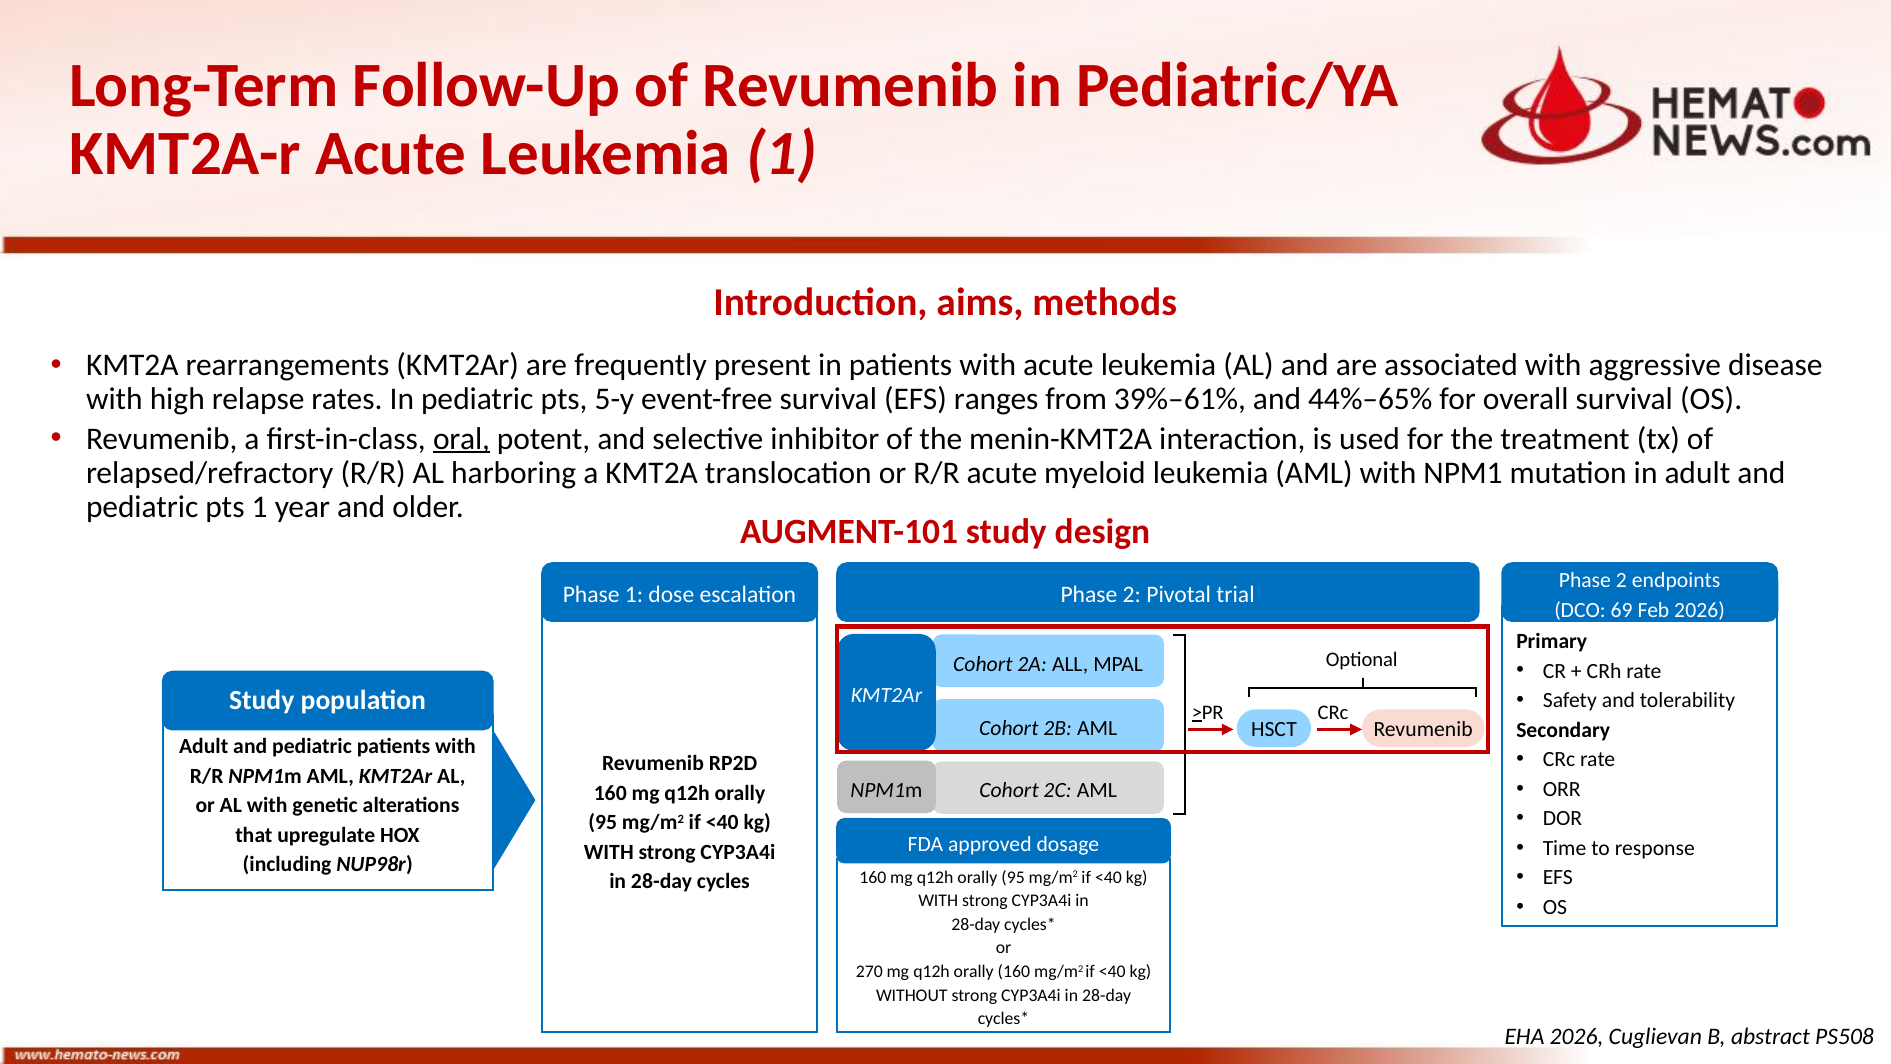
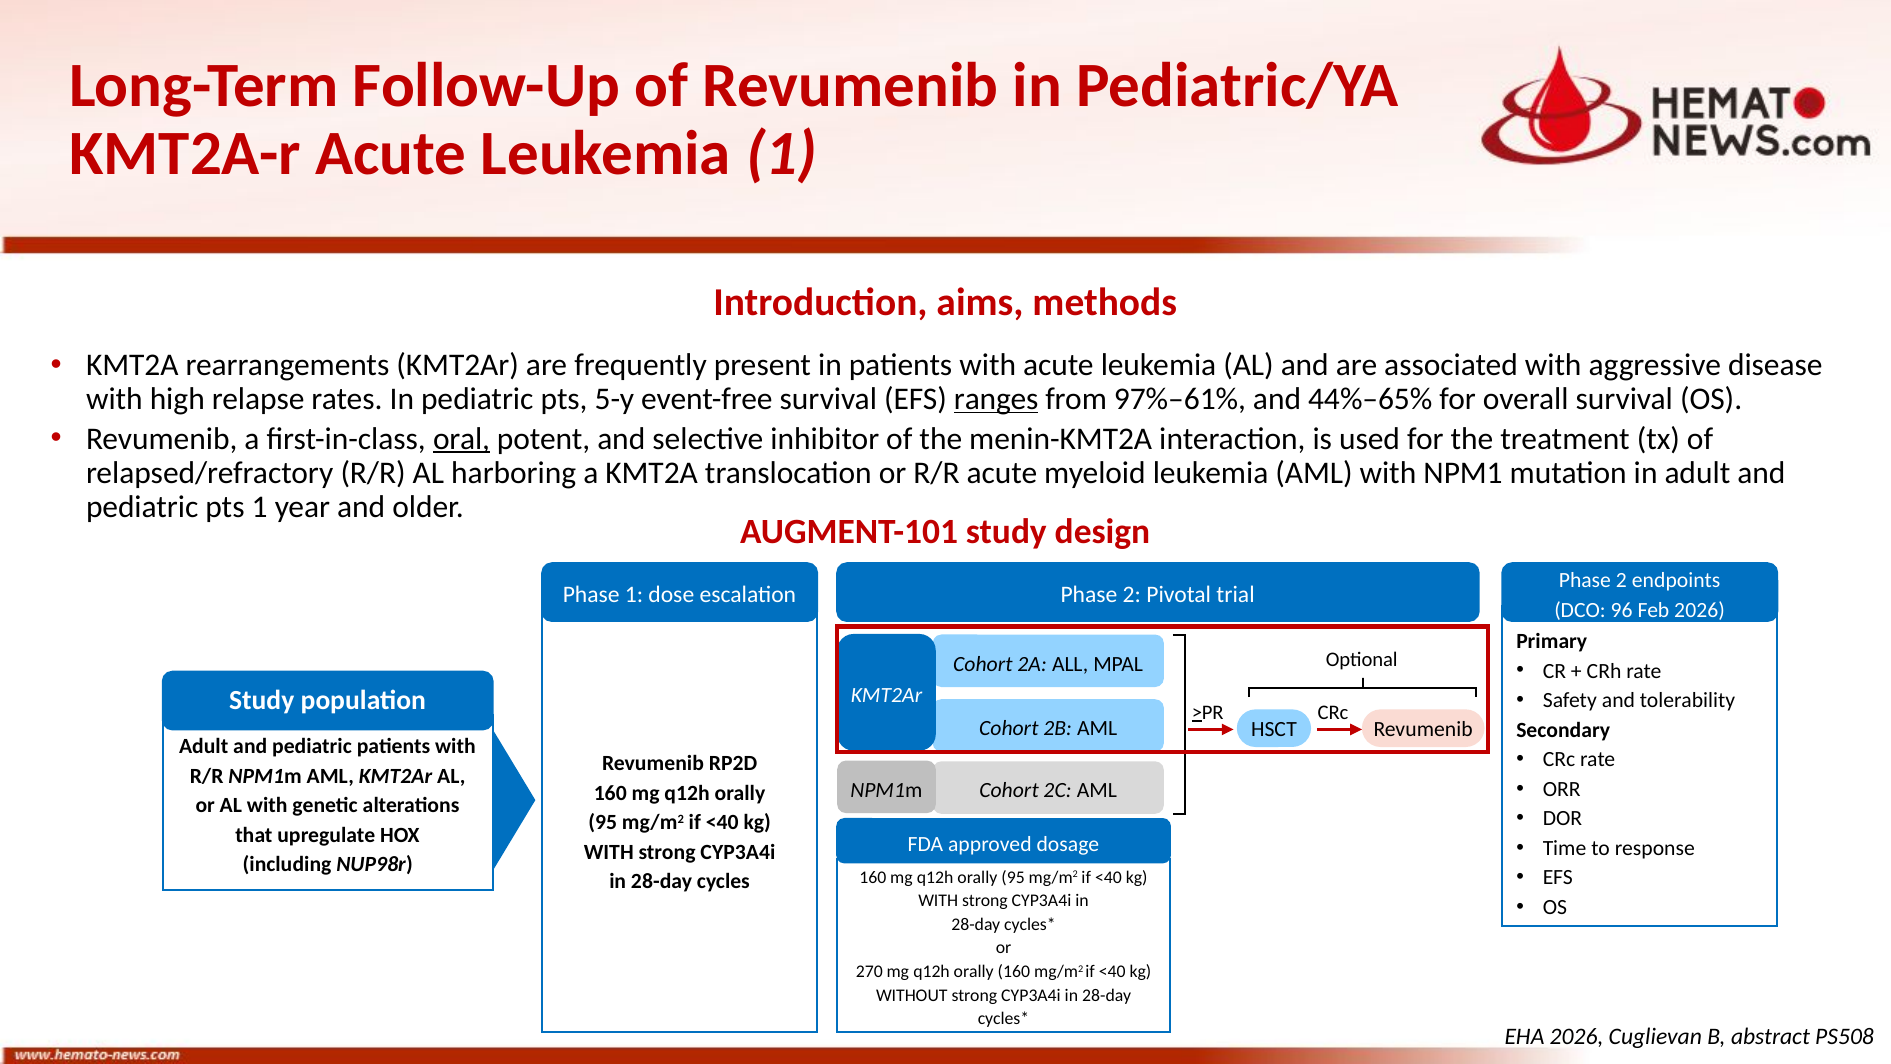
ranges underline: none -> present (996, 399)
39%–61%: 39%–61% -> 97%–61% (1180, 399)
69: 69 -> 96 (1622, 610)
